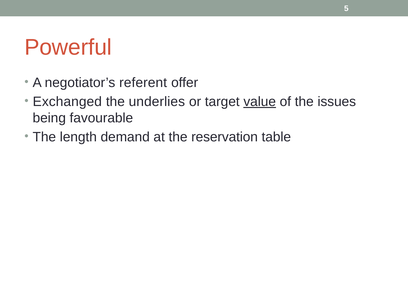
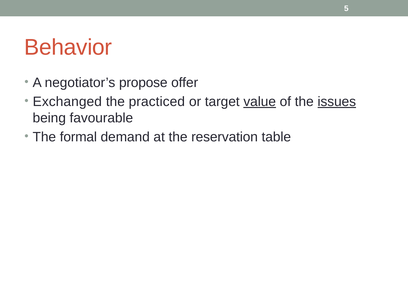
Powerful: Powerful -> Behavior (68, 47)
referent: referent -> propose (143, 83)
underlies: underlies -> practiced (157, 102)
issues underline: none -> present (337, 102)
length: length -> formal (78, 137)
